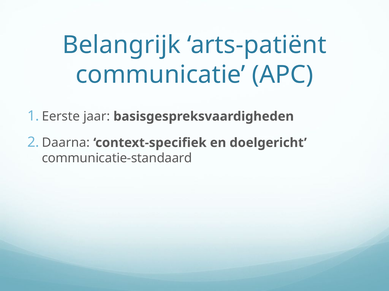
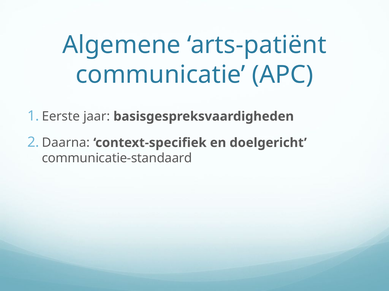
Belangrijk: Belangrijk -> Algemene (122, 45)
